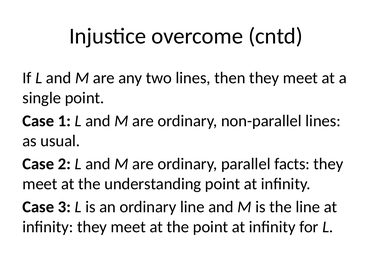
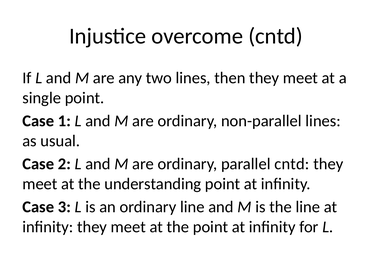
parallel facts: facts -> cntd (292, 164)
